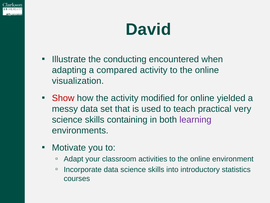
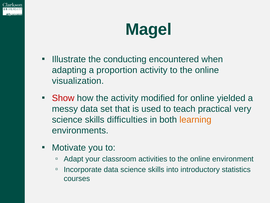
David: David -> Magel (149, 29)
compared: compared -> proportion (117, 70)
containing: containing -> difficulties (127, 119)
learning colour: purple -> orange (195, 119)
